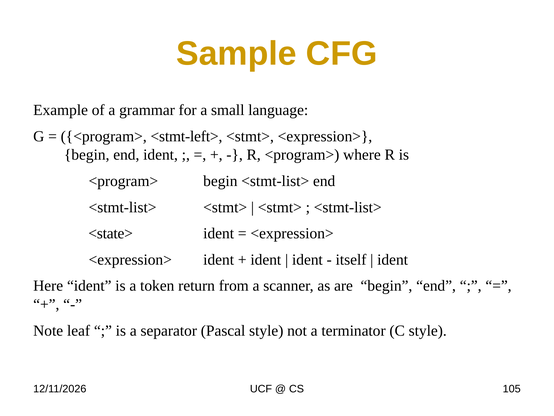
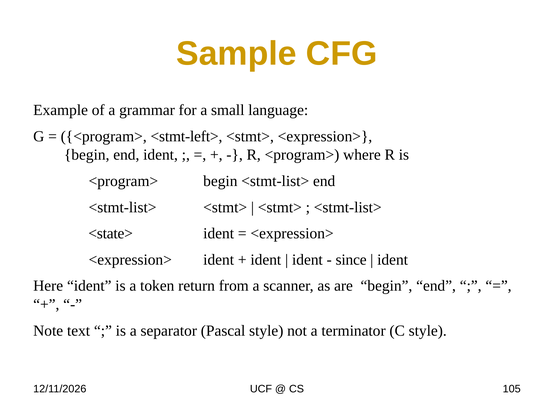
itself: itself -> since (351, 259)
leaf: leaf -> text (79, 330)
